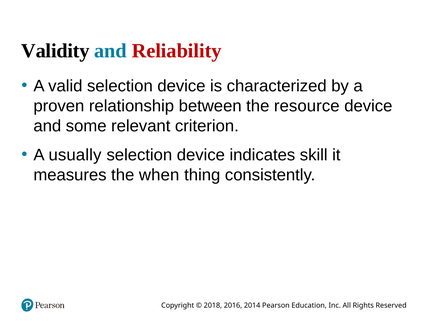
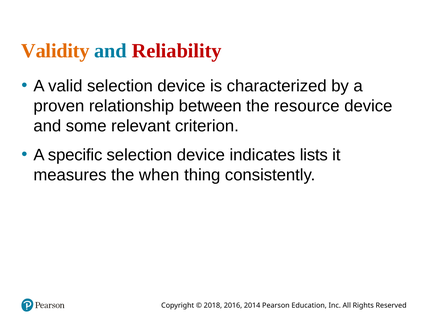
Validity colour: black -> orange (55, 51)
usually: usually -> specific (75, 155)
skill: skill -> lists (314, 155)
